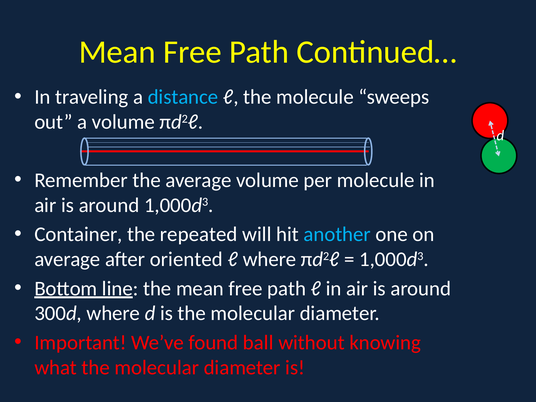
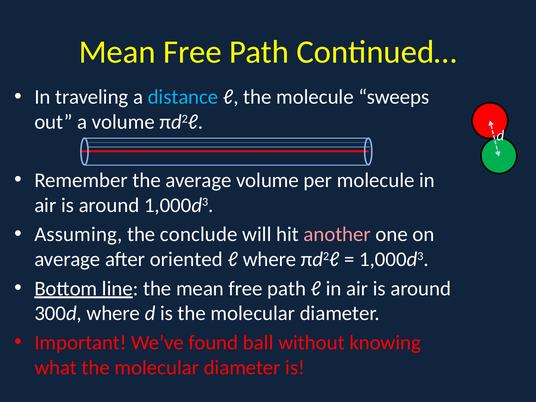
Container: Container -> Assuming (78, 234)
repeated: repeated -> conclude (199, 234)
another colour: light blue -> pink (337, 234)
